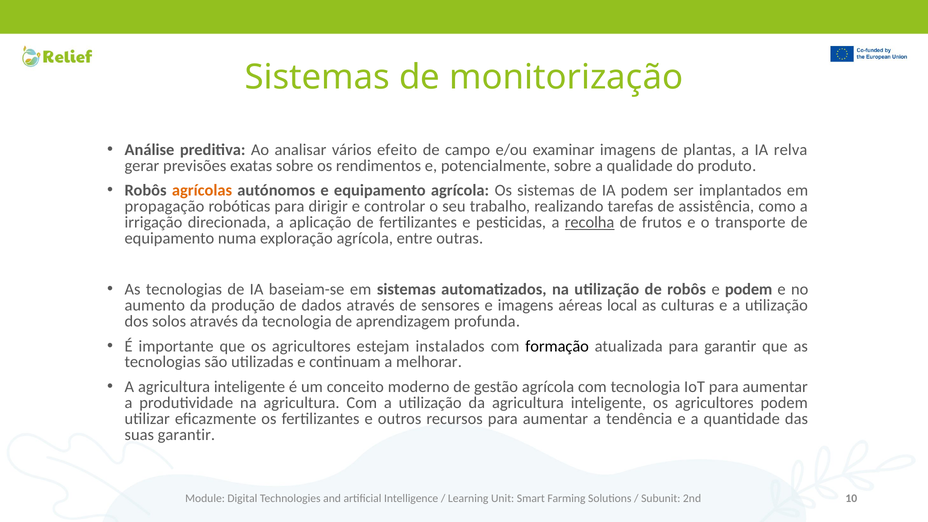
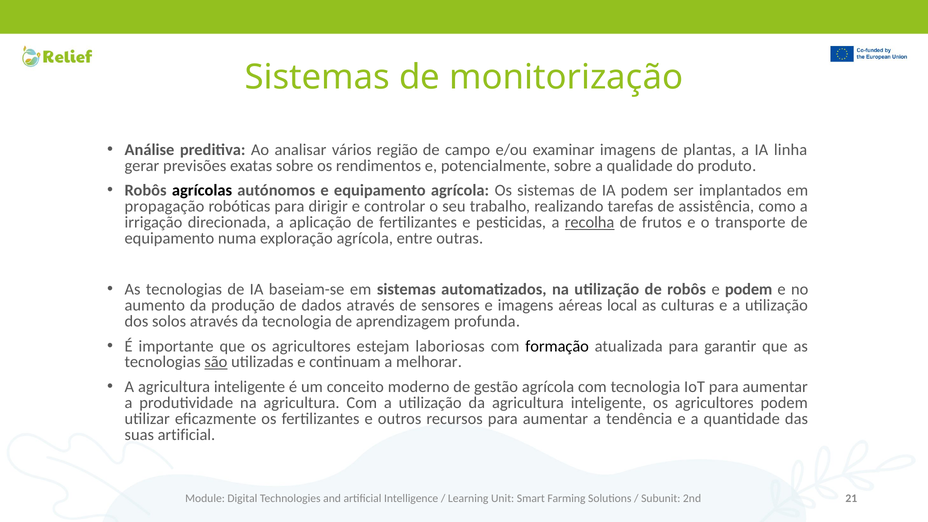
efeito: efeito -> região (397, 150)
relva: relva -> linha (791, 150)
agrícolas colour: orange -> black (202, 190)
instalados: instalados -> laboriosas (450, 346)
são underline: none -> present (216, 362)
suas garantir: garantir -> artificial (186, 435)
10: 10 -> 21 (851, 498)
